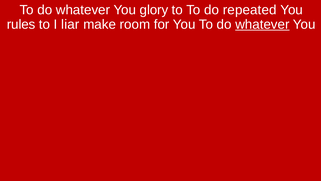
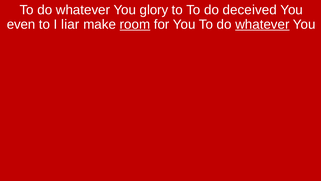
repeated: repeated -> deceived (250, 10)
rules: rules -> even (21, 24)
room underline: none -> present (135, 24)
